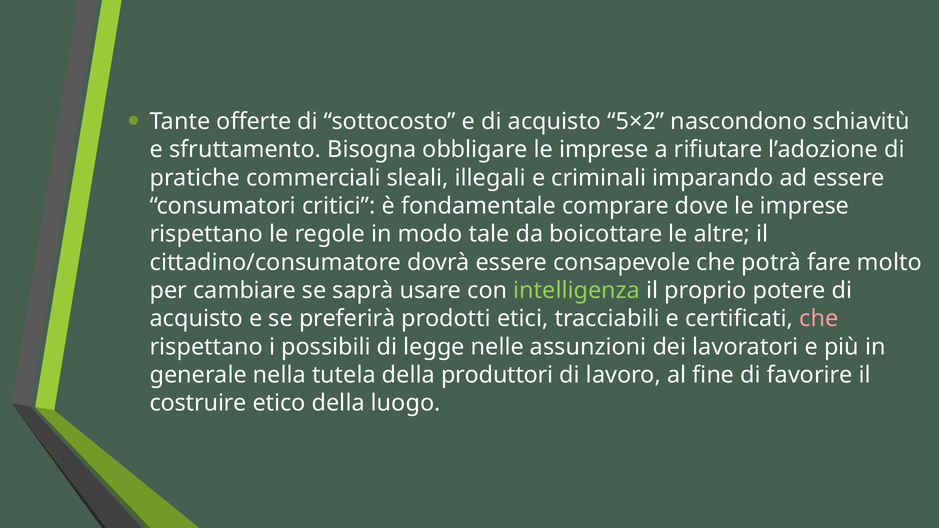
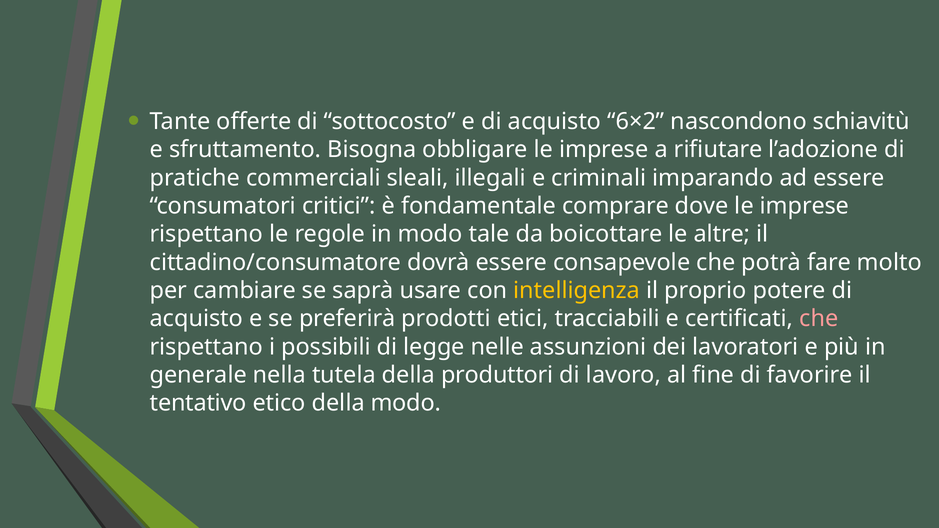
5×2: 5×2 -> 6×2 (636, 122)
intelligenza colour: light green -> yellow (577, 291)
costruire: costruire -> tentativo (198, 403)
della luogo: luogo -> modo (406, 403)
